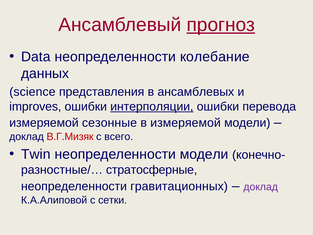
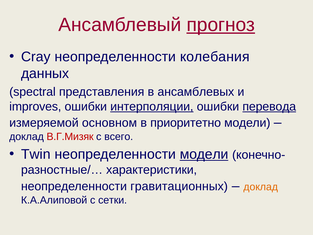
Data: Data -> Cray (36, 57)
колебание: колебание -> колебания (215, 57)
science: science -> spectral (32, 92)
перевода underline: none -> present (269, 106)
сезонные: сезонные -> основном (110, 123)
в измеряемой: измеряемой -> приоритетно (186, 123)
модели underline: none -> present (204, 154)
стратосферные: стратосферные -> характеристики (152, 170)
доклад colour: purple -> orange (261, 187)
